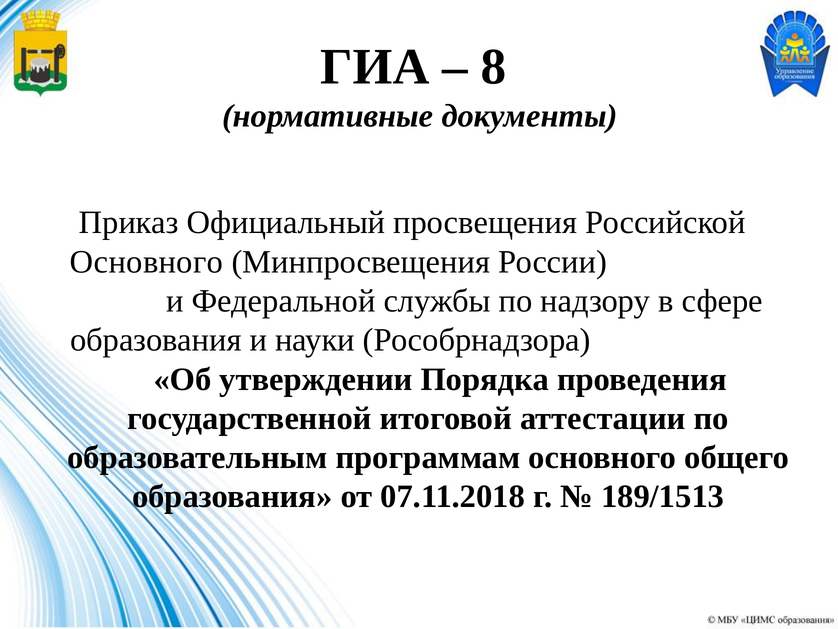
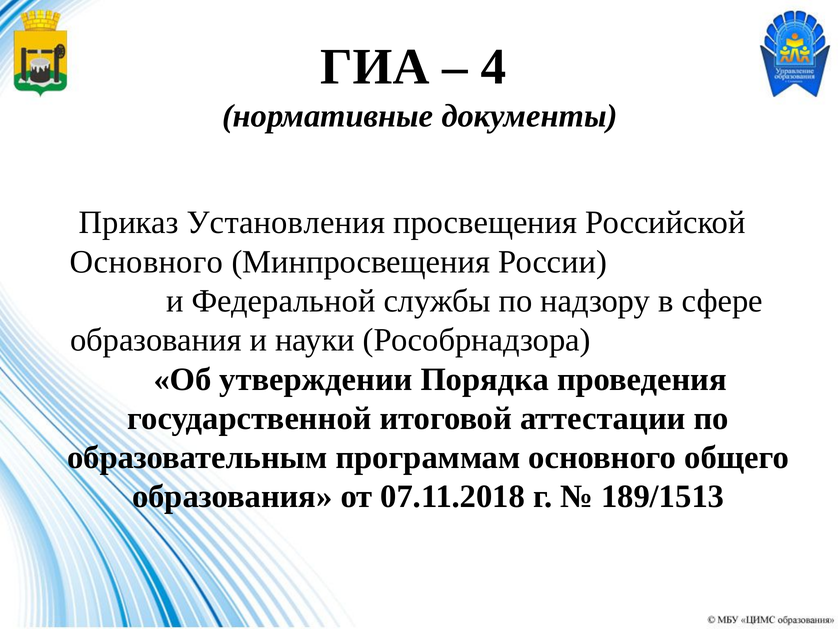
8: 8 -> 4 (494, 67)
Официальный: Официальный -> Установления (286, 222)
